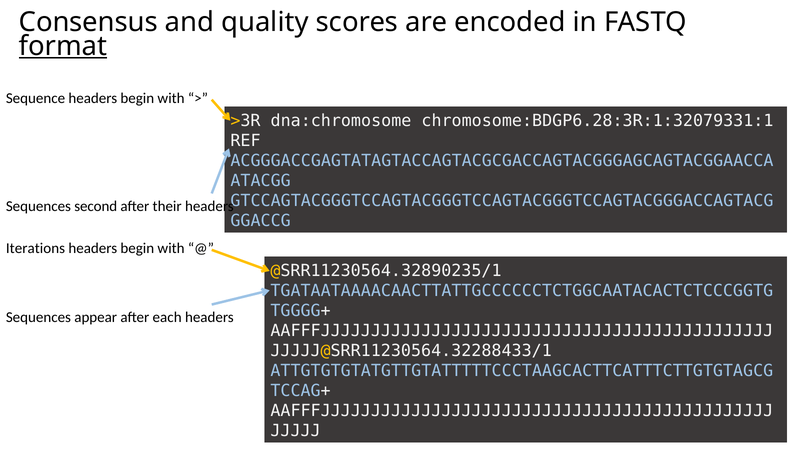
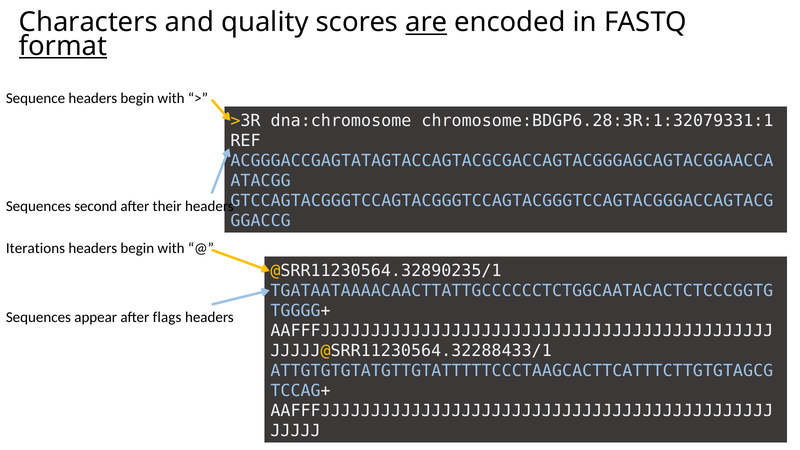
Consensus: Consensus -> Characters (88, 22)
are underline: none -> present (426, 22)
each: each -> flags (167, 318)
